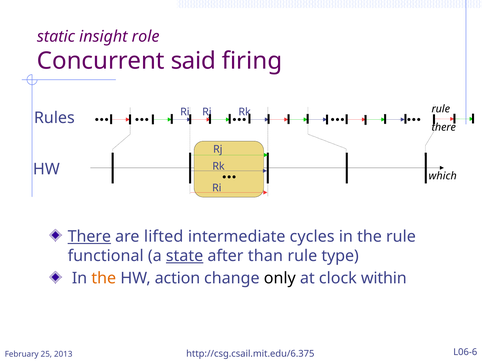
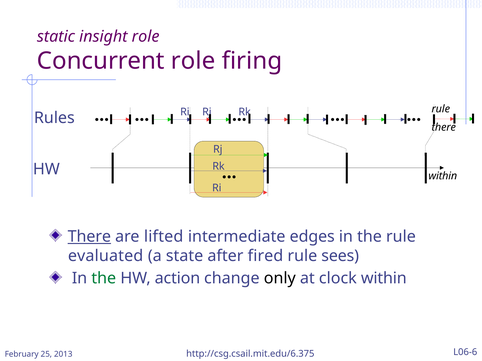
Concurrent said: said -> role (193, 61)
which: which -> within (443, 176)
cycles: cycles -> edges (312, 237)
functional: functional -> evaluated (106, 256)
state underline: present -> none (185, 256)
than: than -> fired (265, 256)
type: type -> sees (340, 256)
the colour: orange -> green (104, 279)
